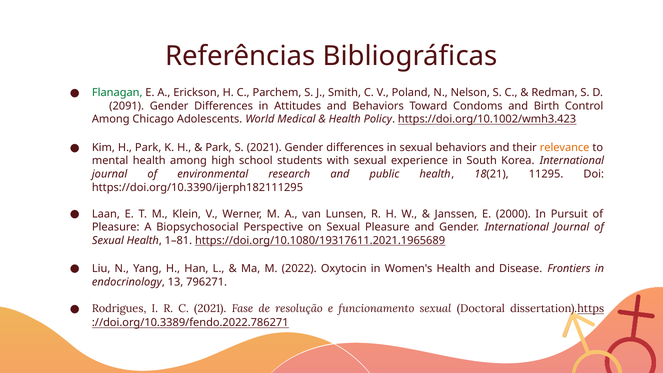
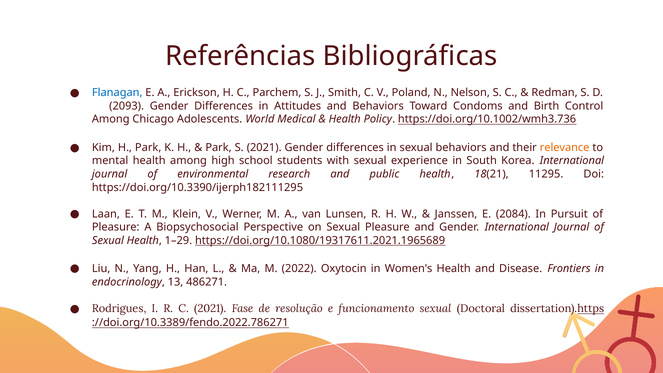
Flanagan colour: green -> blue (117, 93)
2091: 2091 -> 2093 (127, 106)
https://doi.org/10.1002/wmh3.423: https://doi.org/10.1002/wmh3.423 -> https://doi.org/10.1002/wmh3.736 (487, 119)
2000: 2000 -> 2084 (513, 214)
1–81: 1–81 -> 1–29 (178, 240)
796271: 796271 -> 486271 (207, 282)
